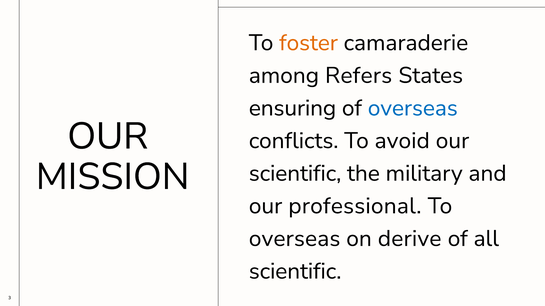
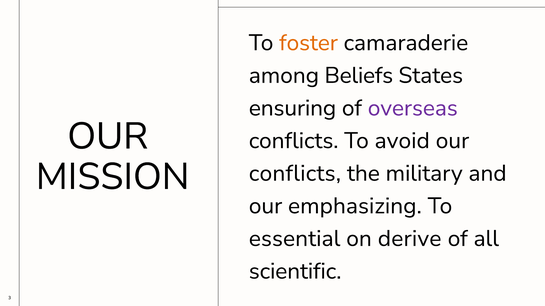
Refers: Refers -> Beliefs (359, 75)
overseas colour: blue -> purple (413, 108)
scientific: scientific -> conflicts (295, 174)
professional: professional -> emphasizing (355, 206)
overseas: overseas -> essential (295, 239)
